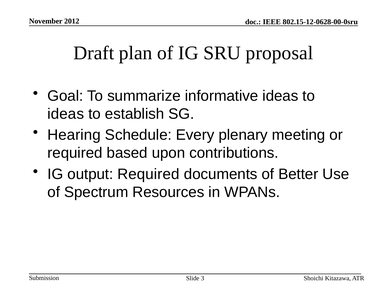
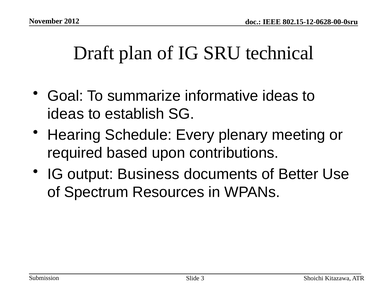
proposal: proposal -> technical (280, 53)
output Required: Required -> Business (148, 174)
